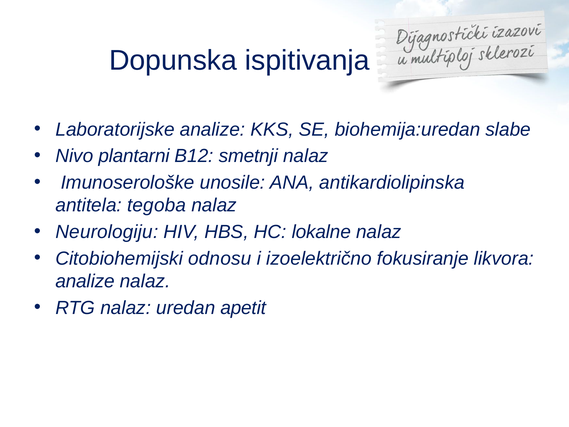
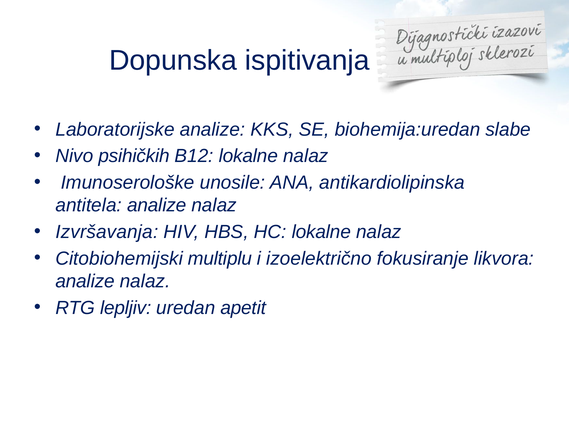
plantarni: plantarni -> psihičkih (134, 156)
B12 smetnji: smetnji -> lokalne (248, 156)
antitela tegoba: tegoba -> analize (157, 205)
Neurologiju: Neurologiju -> Izvršavanja (107, 232)
odnosu: odnosu -> multiplu (220, 258)
RTG nalaz: nalaz -> lepljiv (126, 308)
